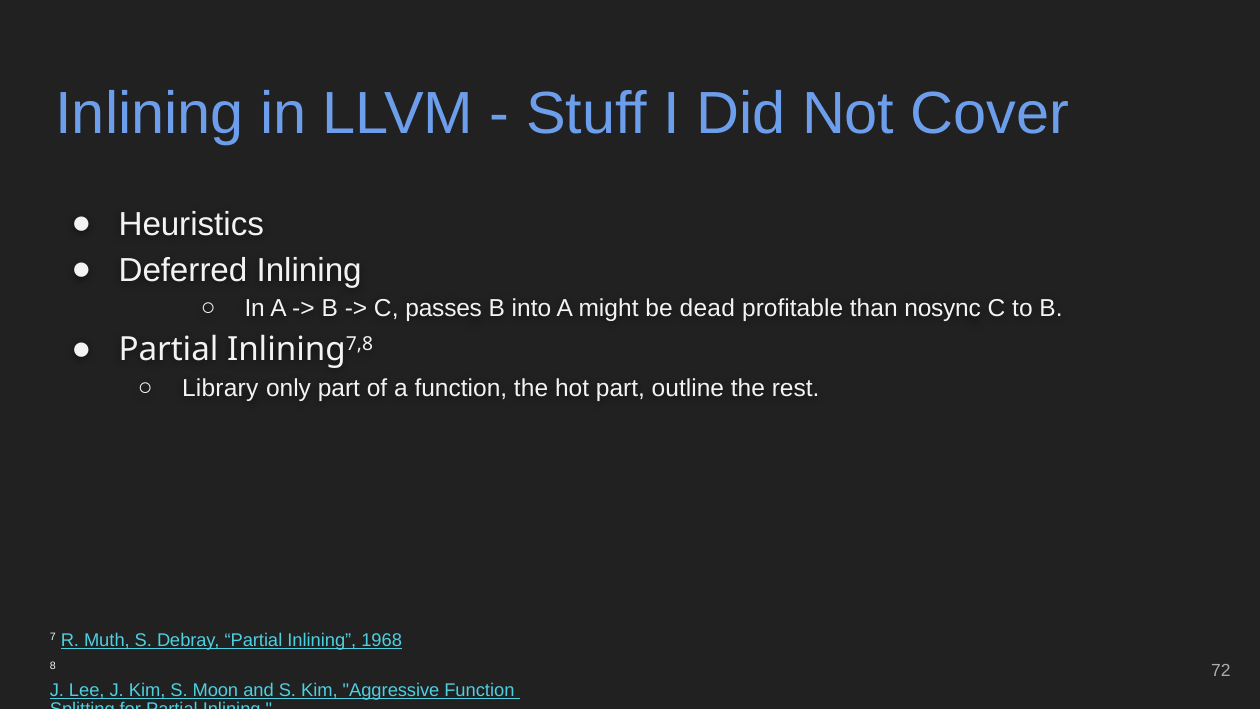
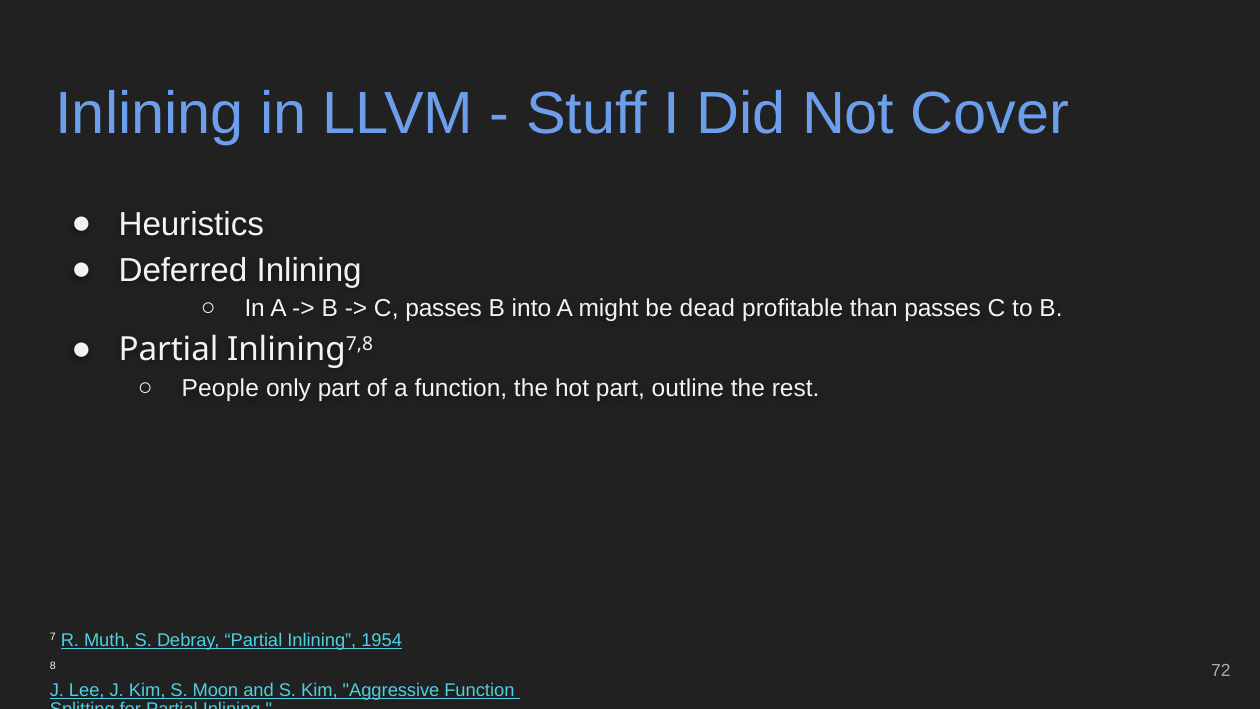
than nosync: nosync -> passes (943, 309)
Library: Library -> People (220, 388)
1968: 1968 -> 1954 (382, 640)
